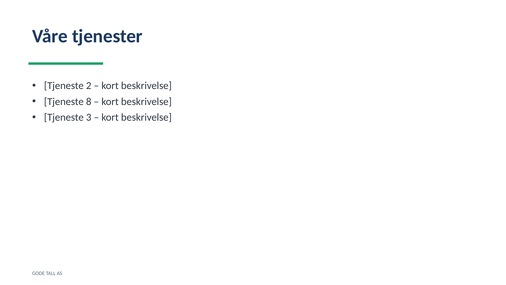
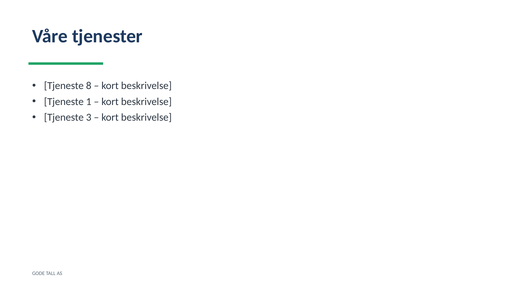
2: 2 -> 8 (89, 86)
8: 8 -> 1 (89, 102)
